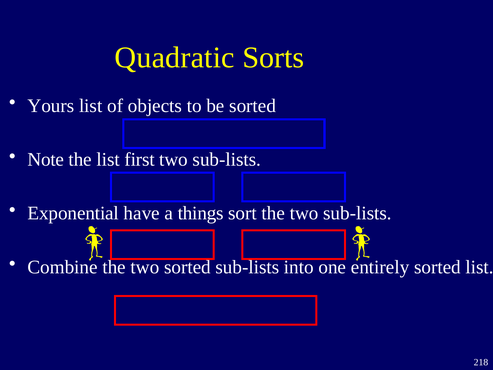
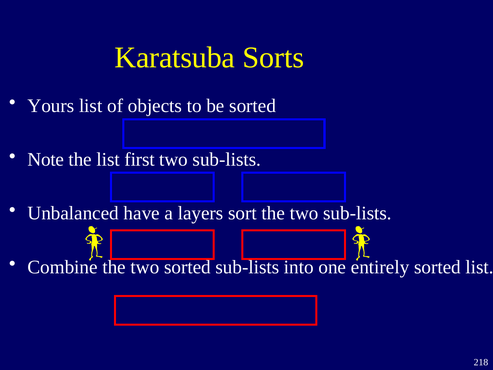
Quadratic: Quadratic -> Karatsuba (175, 58)
Exponential: Exponential -> Unbalanced (73, 213)
things: things -> layers (201, 213)
